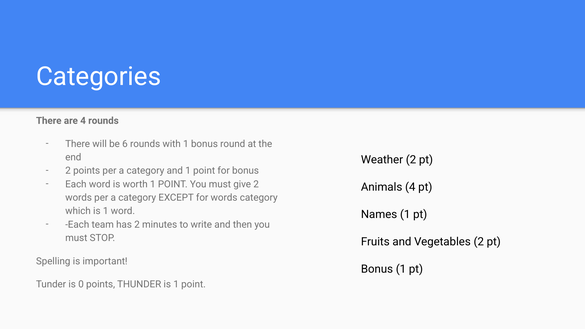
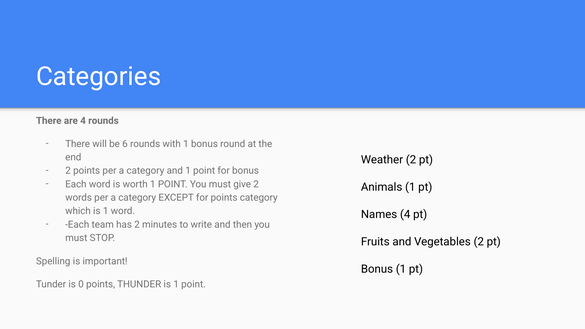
Animals 4: 4 -> 1 (410, 187)
for words: words -> points (224, 198)
Names 1: 1 -> 4 (405, 215)
